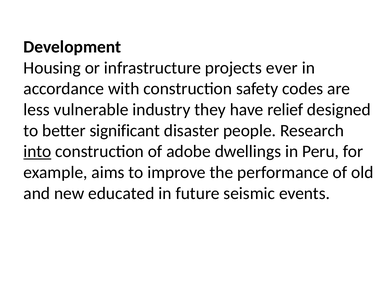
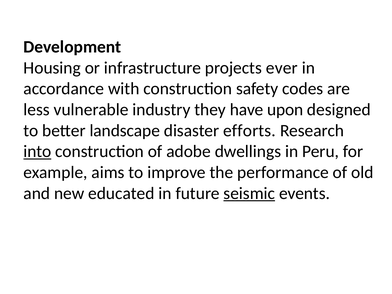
relief: relief -> upon (285, 110)
significant: significant -> landscape (125, 131)
people: people -> efforts (249, 131)
seismic underline: none -> present (249, 193)
